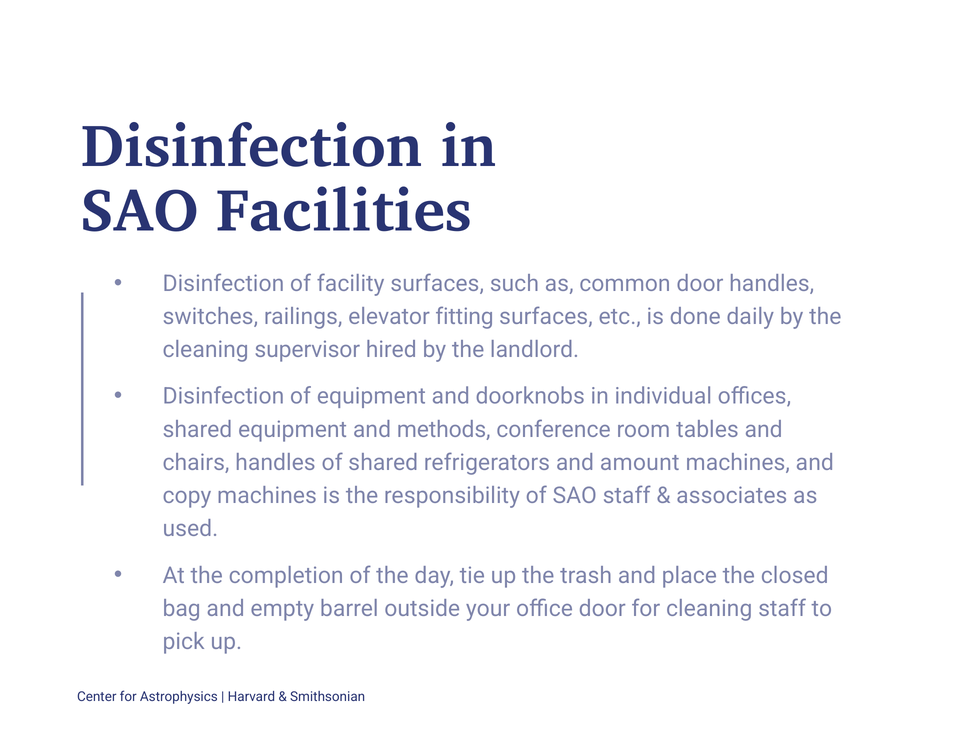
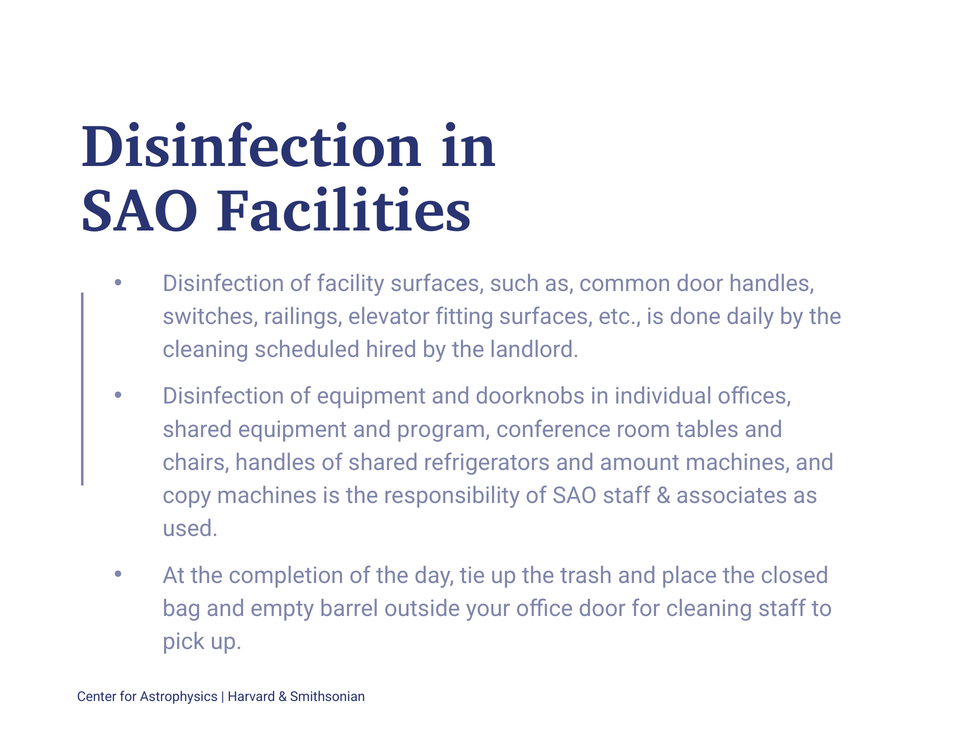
supervisor: supervisor -> scheduled (307, 350)
methods: methods -> program (444, 429)
